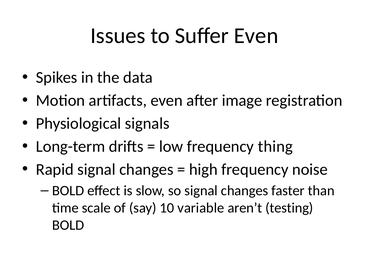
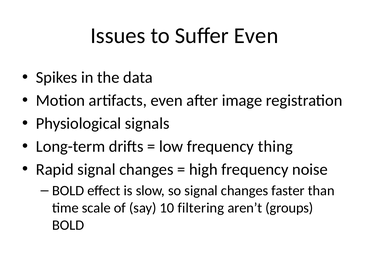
variable: variable -> filtering (201, 208)
testing: testing -> groups (289, 208)
